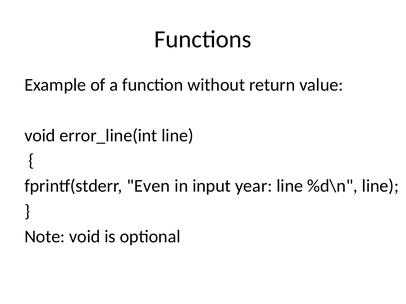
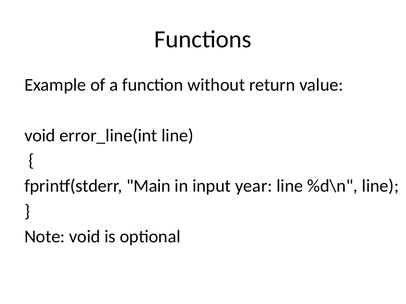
Even: Even -> Main (149, 186)
